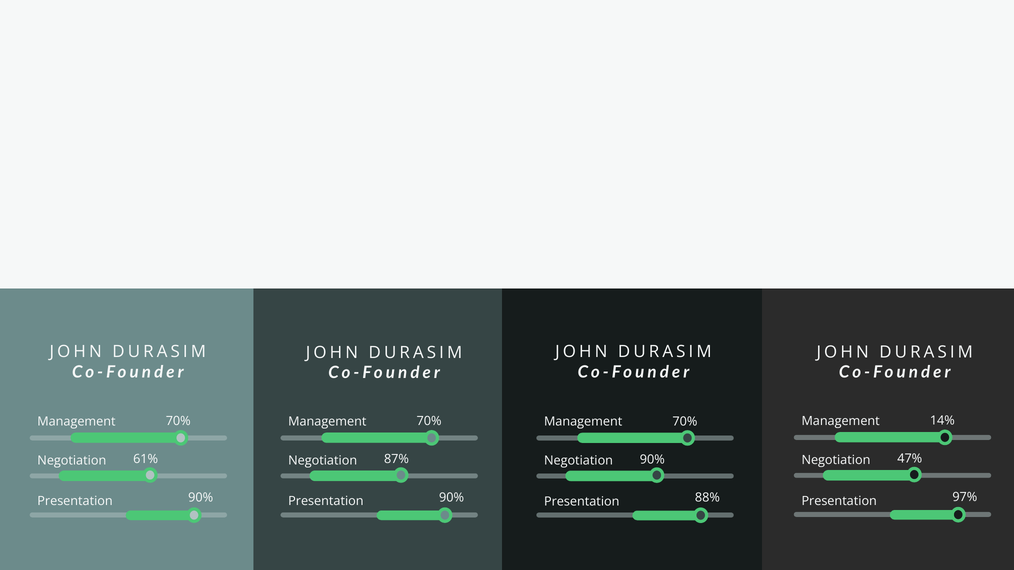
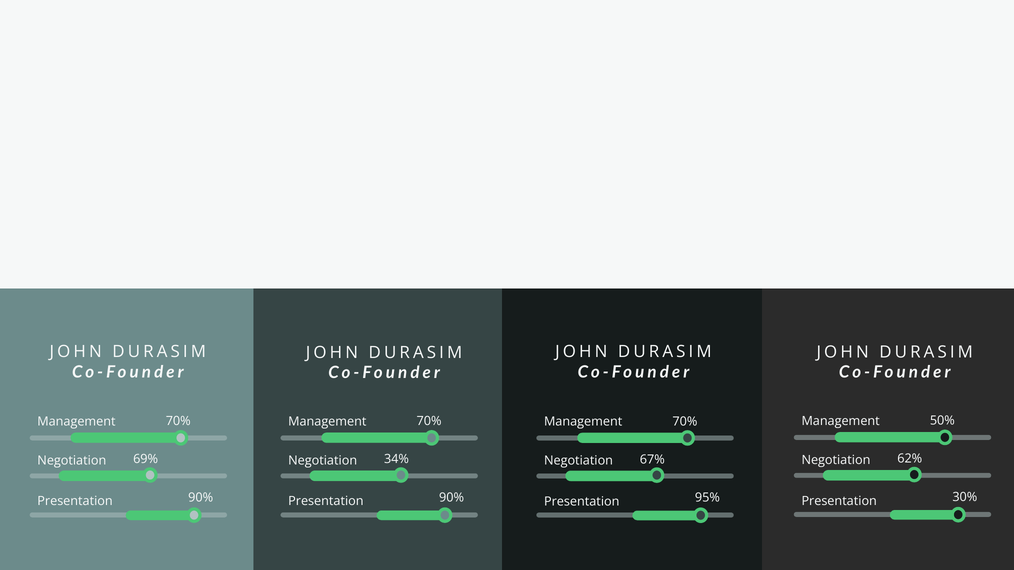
14%: 14% -> 50% (942, 421)
47%: 47% -> 62% (910, 459)
61%: 61% -> 69% (146, 460)
87%: 87% -> 34% (396, 460)
Negotiation 90%: 90% -> 67% (652, 460)
97%: 97% -> 30% (965, 497)
88%: 88% -> 95% (707, 498)
